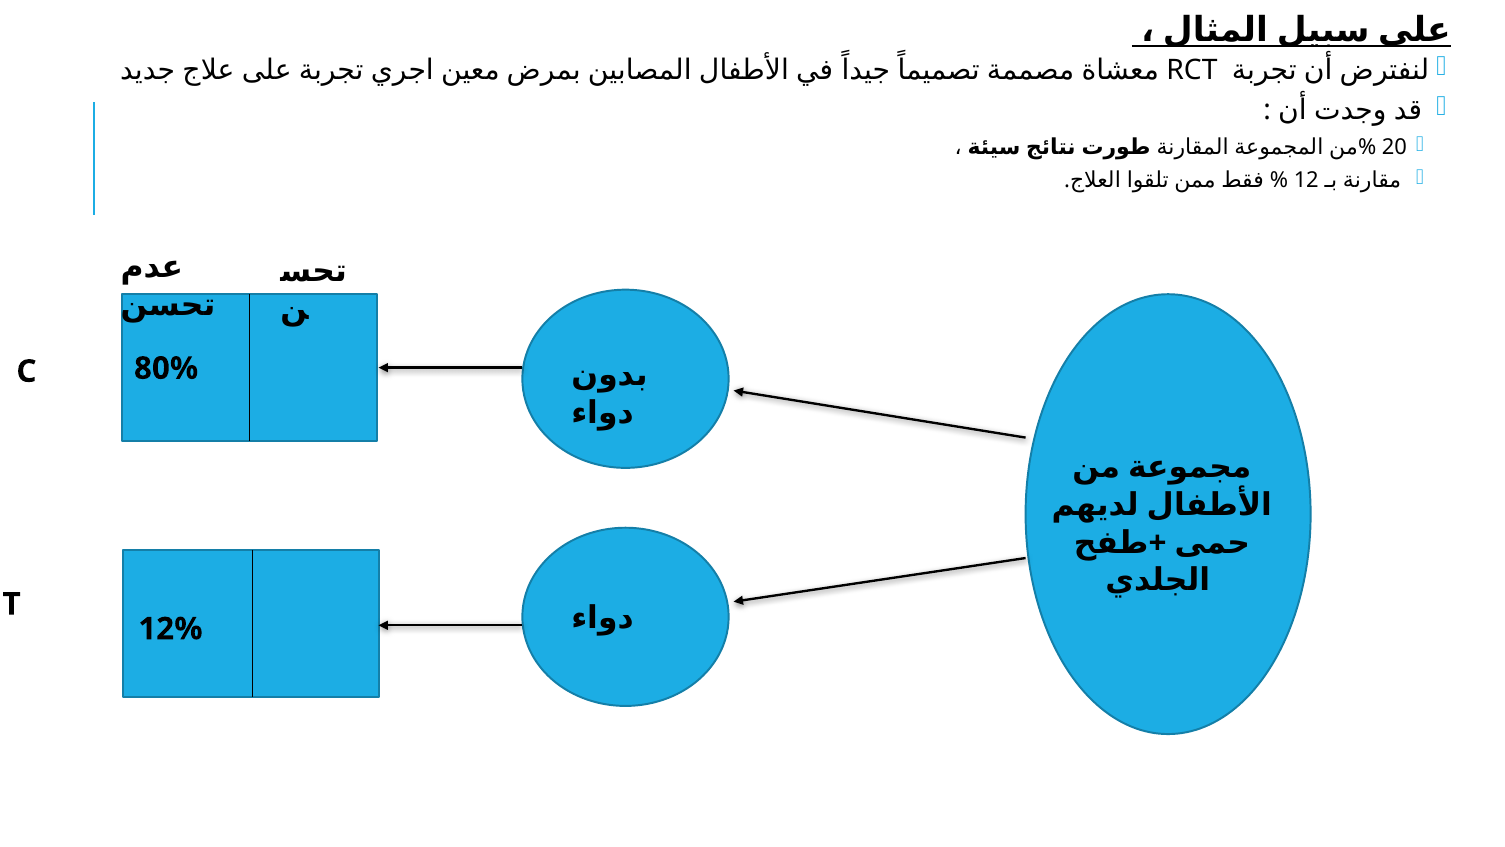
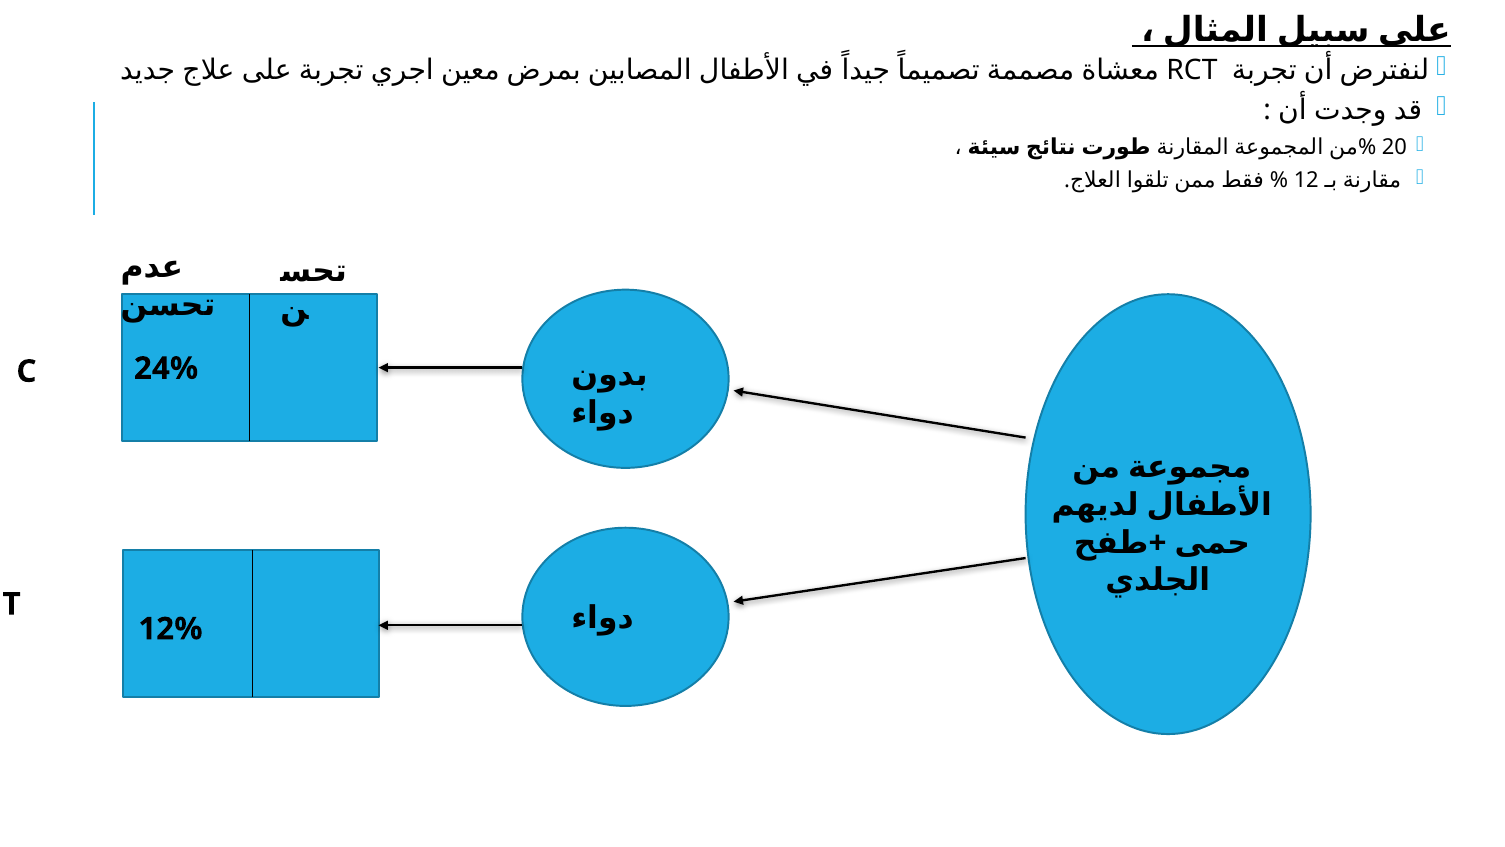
80%: 80% -> 24% (166, 368)
